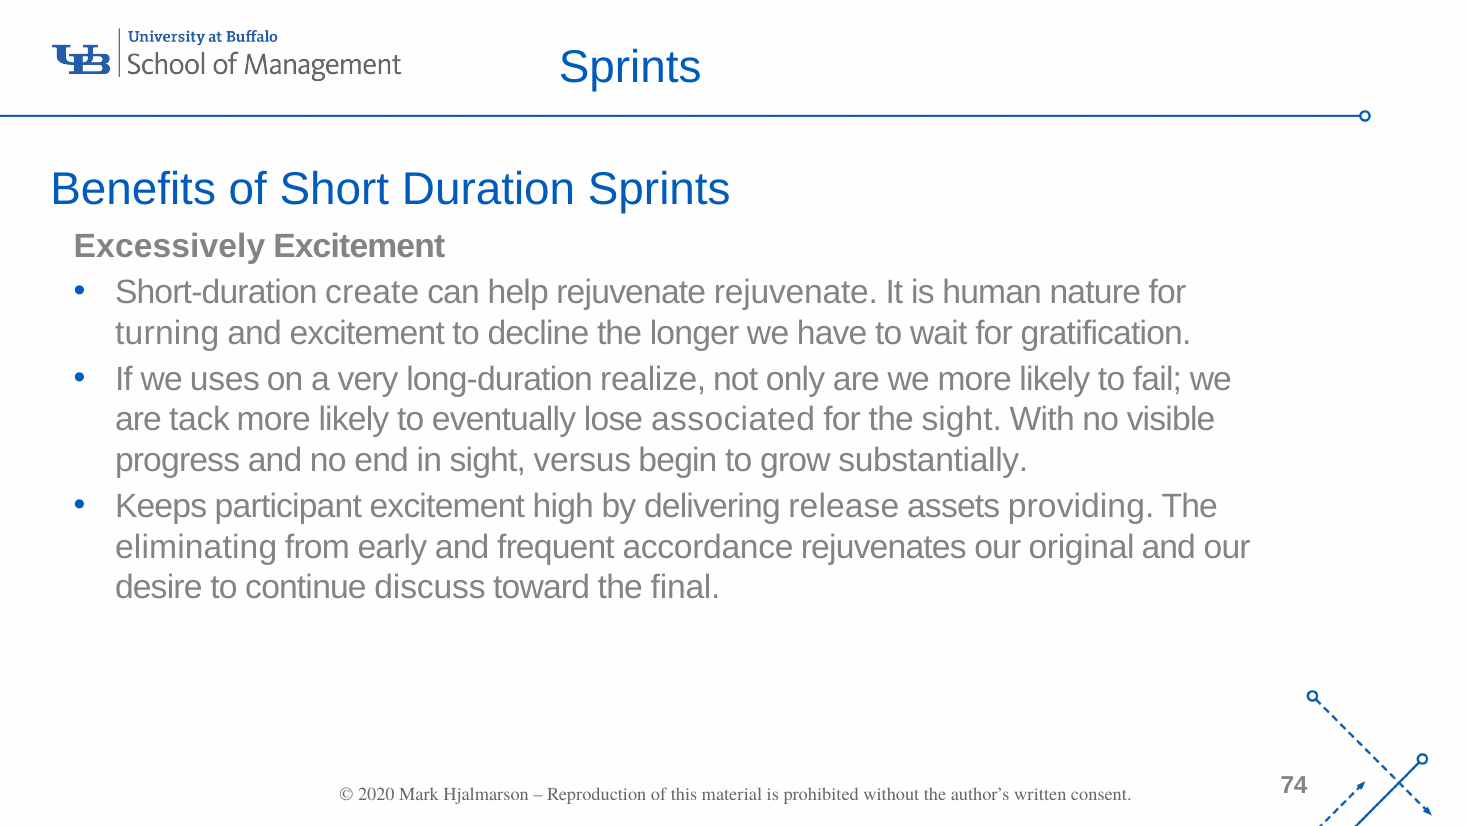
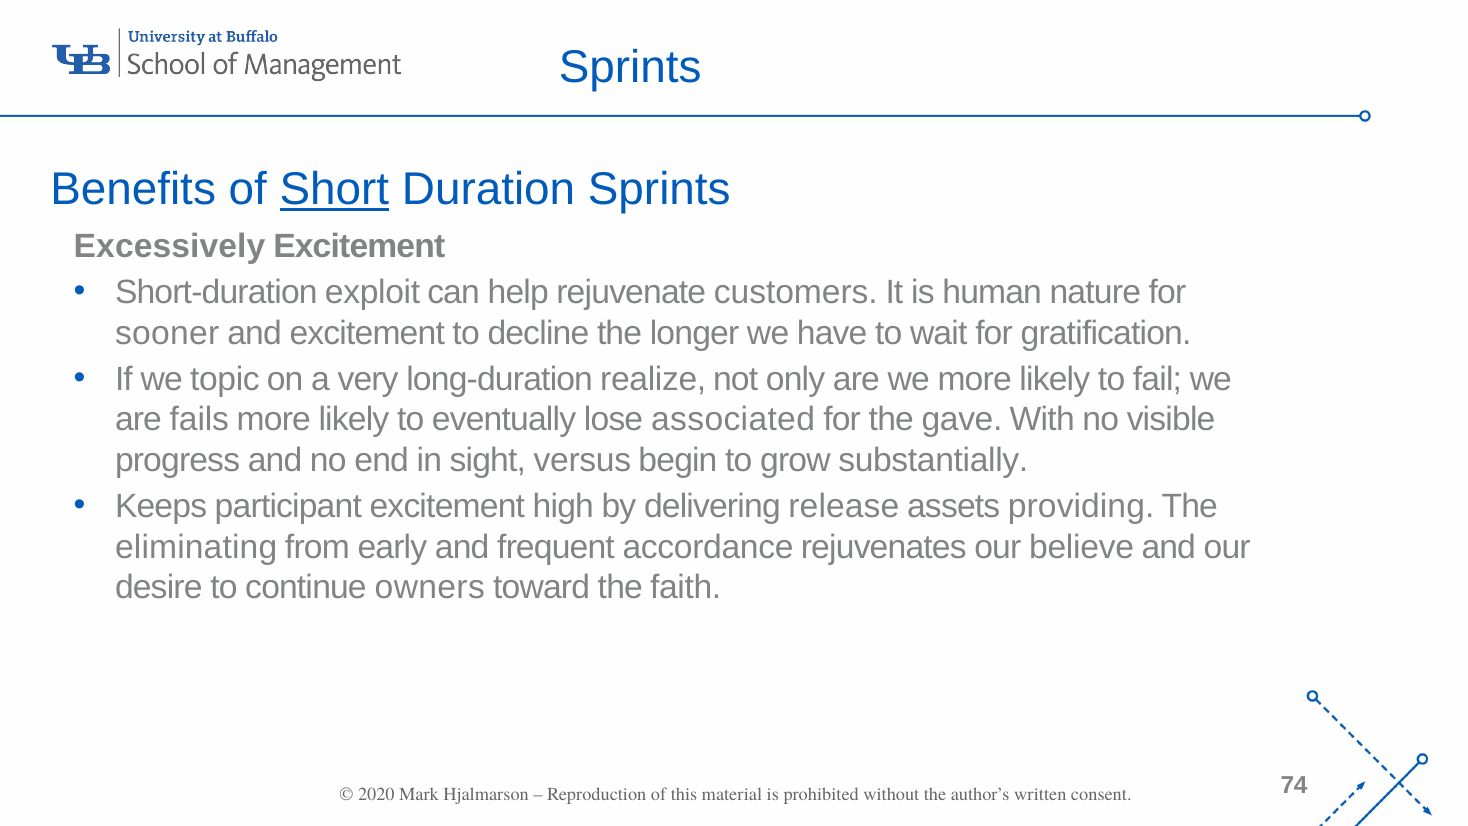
Short underline: none -> present (334, 190)
create: create -> exploit (372, 293)
rejuvenate rejuvenate: rejuvenate -> customers (796, 293)
turning: turning -> sooner (167, 333)
uses: uses -> topic (225, 379)
tack: tack -> fails (199, 420)
sight: sight -> gave (962, 420)
original: original -> believe (1082, 547)
discuss: discuss -> owners (430, 587)
final: final -> faith (686, 587)
